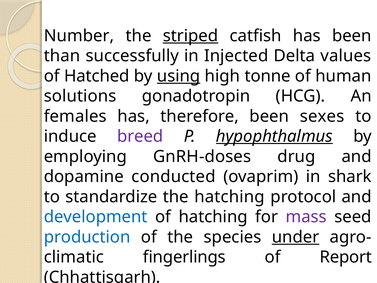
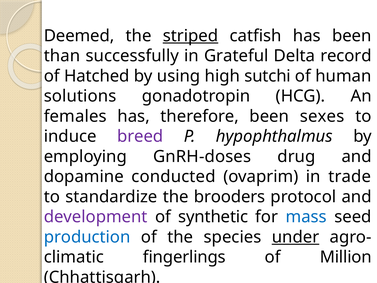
Number: Number -> Deemed (79, 36)
Injected: Injected -> Grateful (236, 56)
values: values -> record (346, 56)
using underline: present -> none (179, 76)
tonne: tonne -> sutchi (268, 76)
hypophthalmus underline: present -> none (274, 136)
shark: shark -> trade (350, 176)
the hatching: hatching -> brooders (230, 197)
development colour: blue -> purple (96, 217)
of hatching: hatching -> synthetic (213, 217)
mass colour: purple -> blue (306, 217)
Report: Report -> Million (346, 257)
